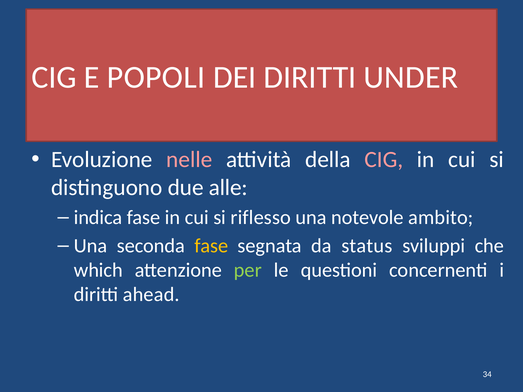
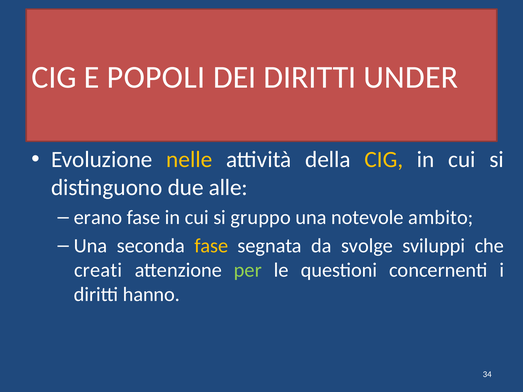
nelle colour: pink -> yellow (189, 160)
CIG colour: pink -> yellow (384, 160)
indica: indica -> erano (98, 218)
riflesso: riflesso -> gruppo (261, 218)
status: status -> svolge (367, 246)
which: which -> creati (98, 270)
ahead: ahead -> hanno (151, 295)
